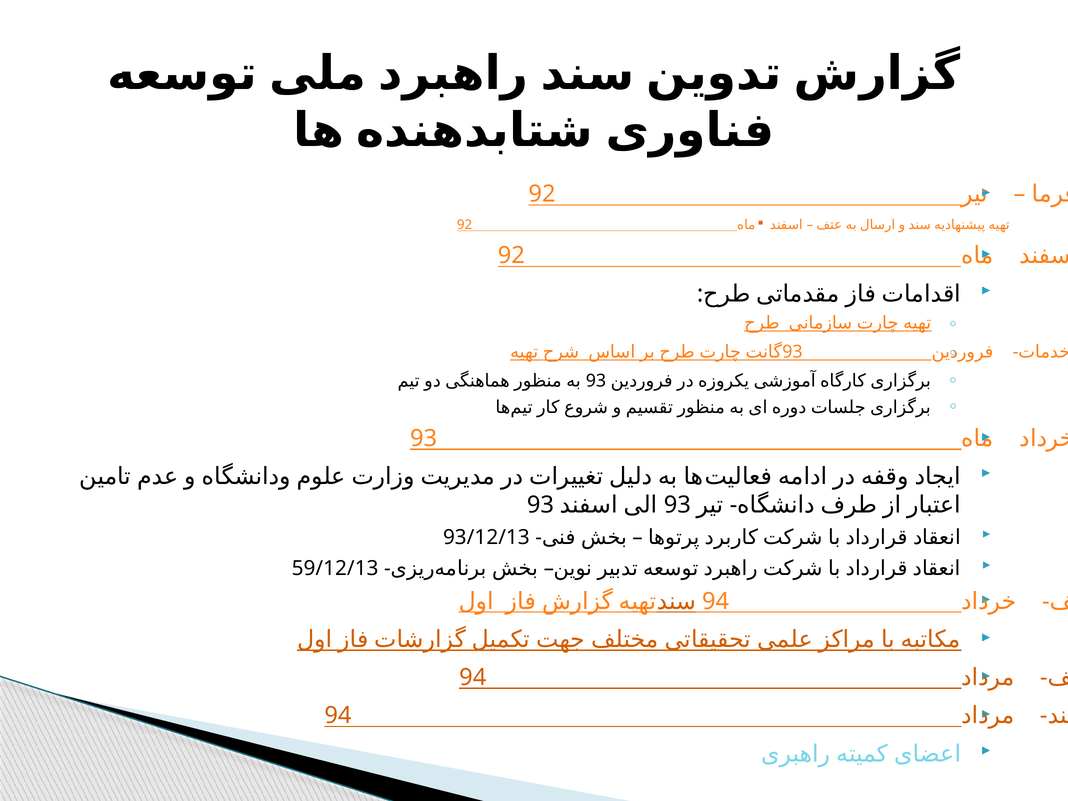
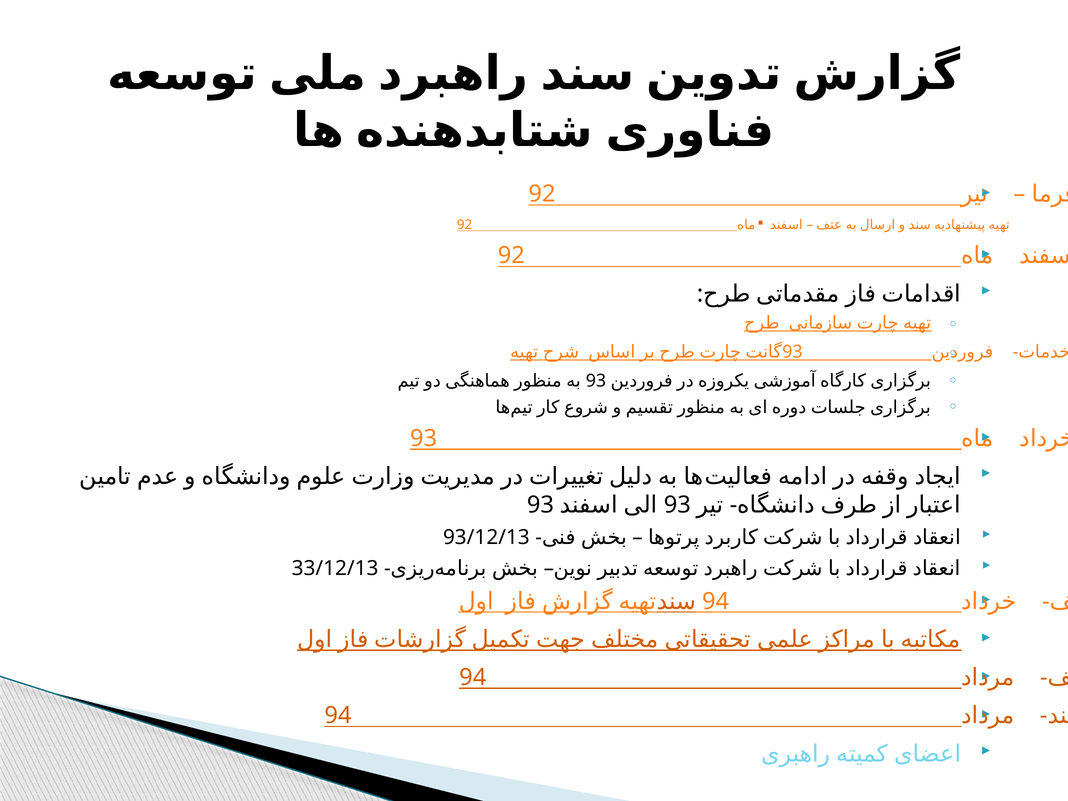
59/12/13: 59/12/13 -> 33/12/13 (335, 568)
